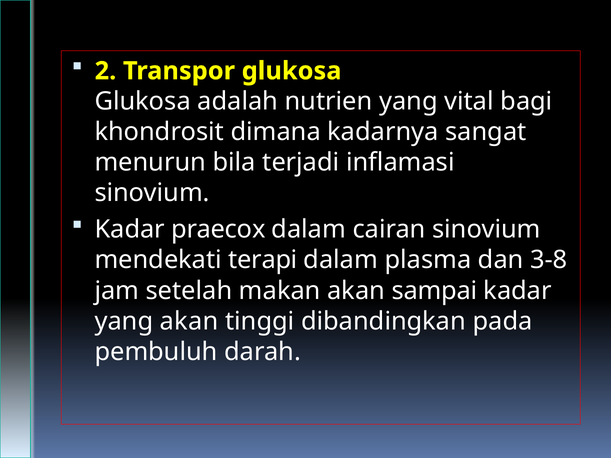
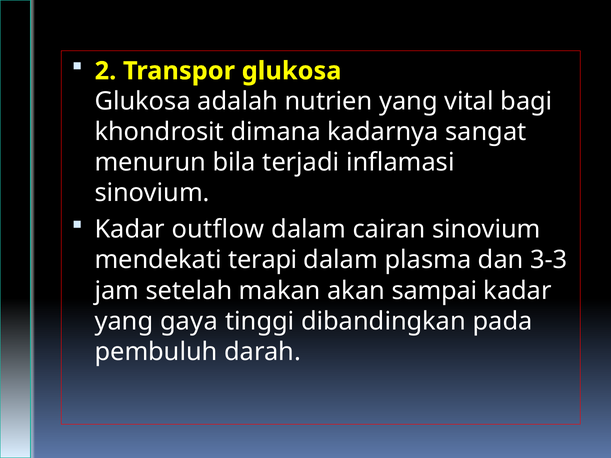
praecox: praecox -> outflow (218, 230)
3-8: 3-8 -> 3-3 (549, 260)
yang akan: akan -> gaya (189, 321)
